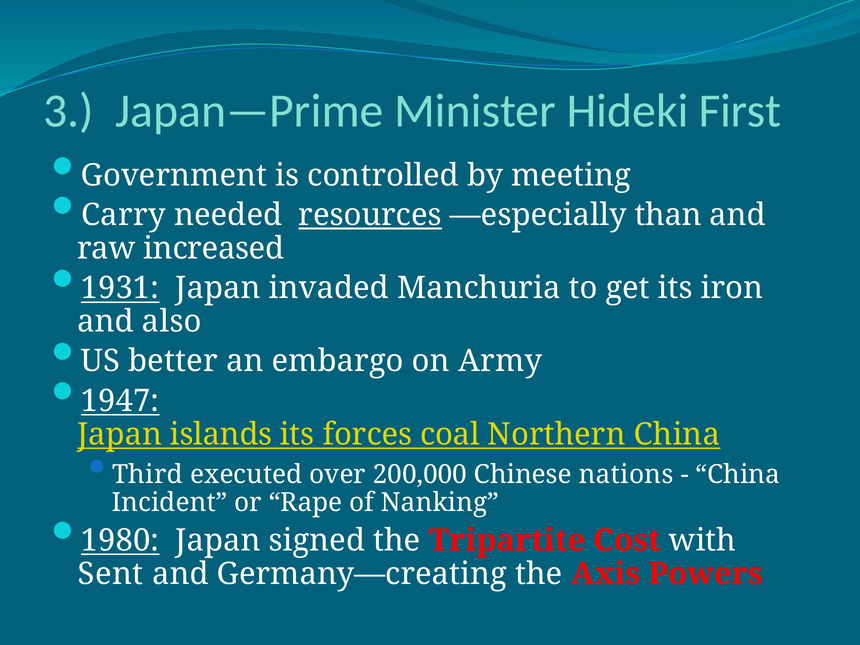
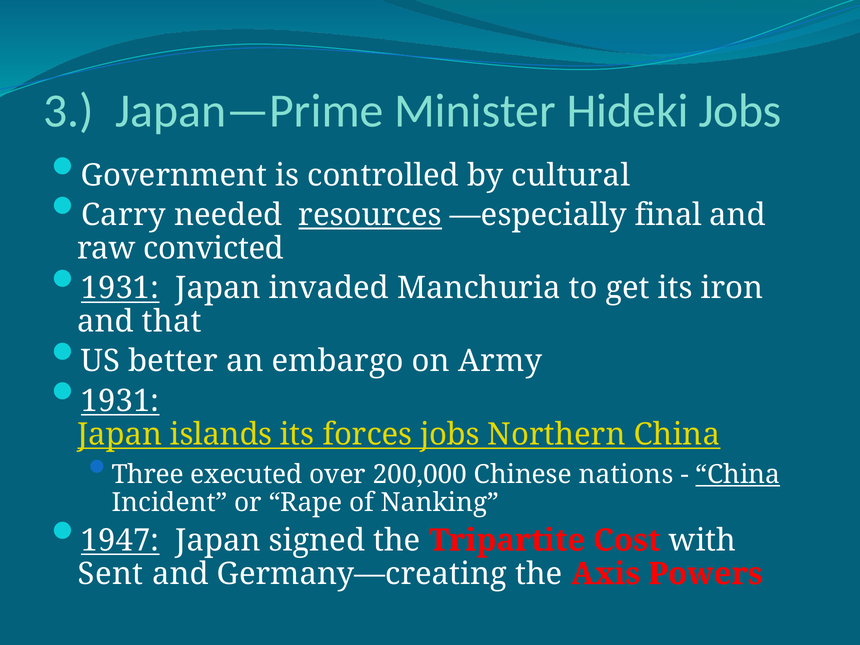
Hideki First: First -> Jobs (740, 111)
meeting: meeting -> cultural (571, 176)
than: than -> final (668, 215)
increased: increased -> convicted (214, 249)
also: also -> that (172, 322)
1947: 1947 -> 1931 (120, 401)
forces coal: coal -> jobs (450, 434)
Third: Third -> Three (148, 474)
China underline: none -> present (738, 474)
1980: 1980 -> 1947 (120, 540)
